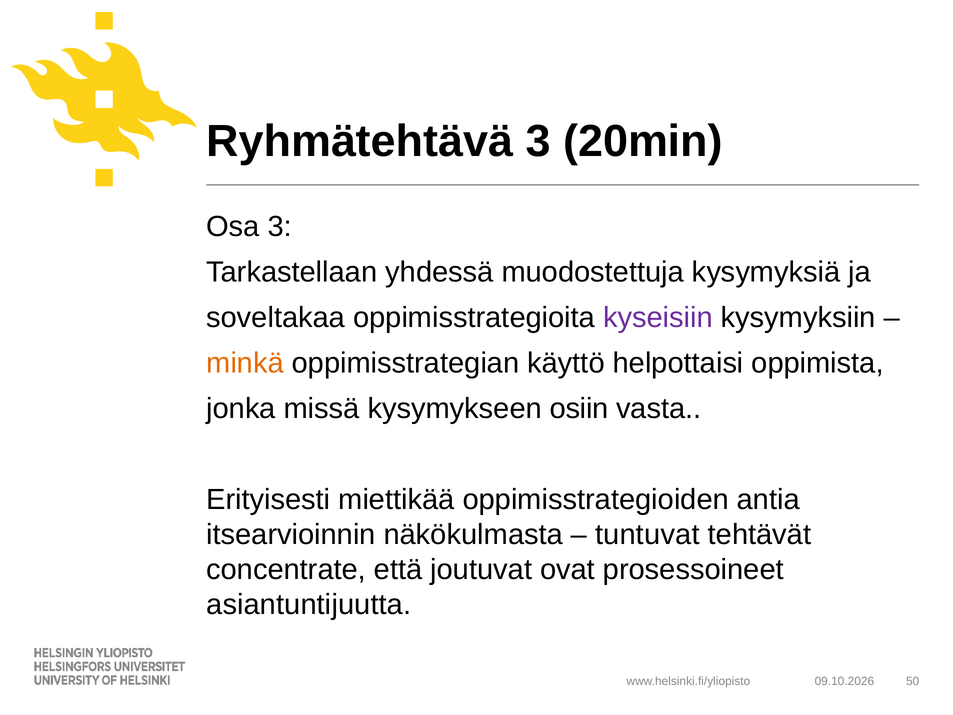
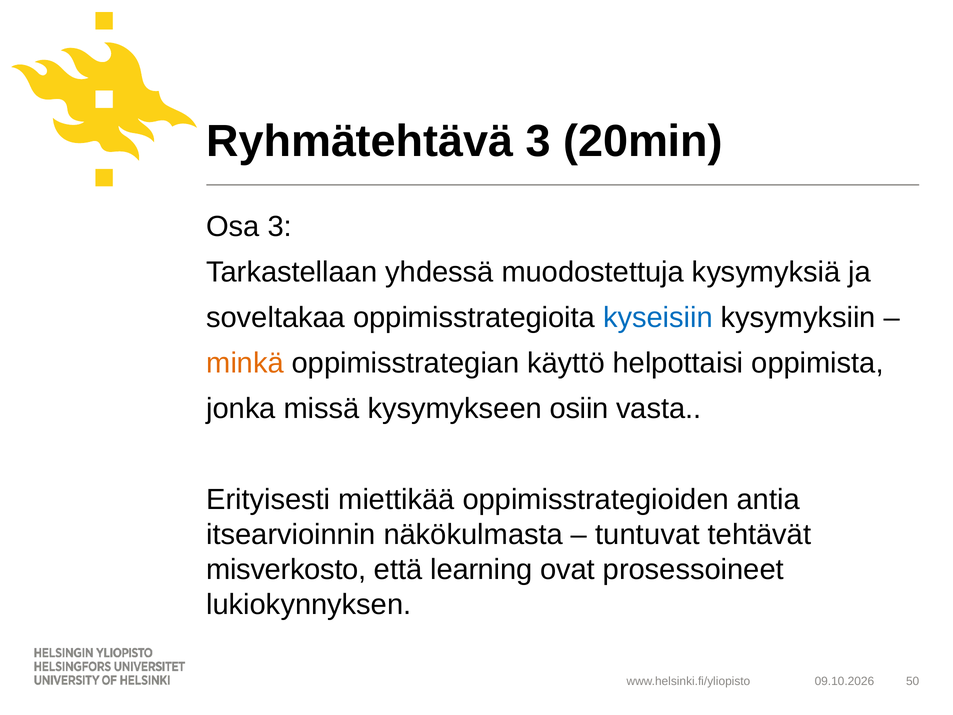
kyseisiin colour: purple -> blue (658, 318)
concentrate: concentrate -> misverkosto (286, 569)
joutuvat: joutuvat -> learning (481, 569)
asiantuntijuutta: asiantuntijuutta -> lukiokynnyksen (309, 604)
